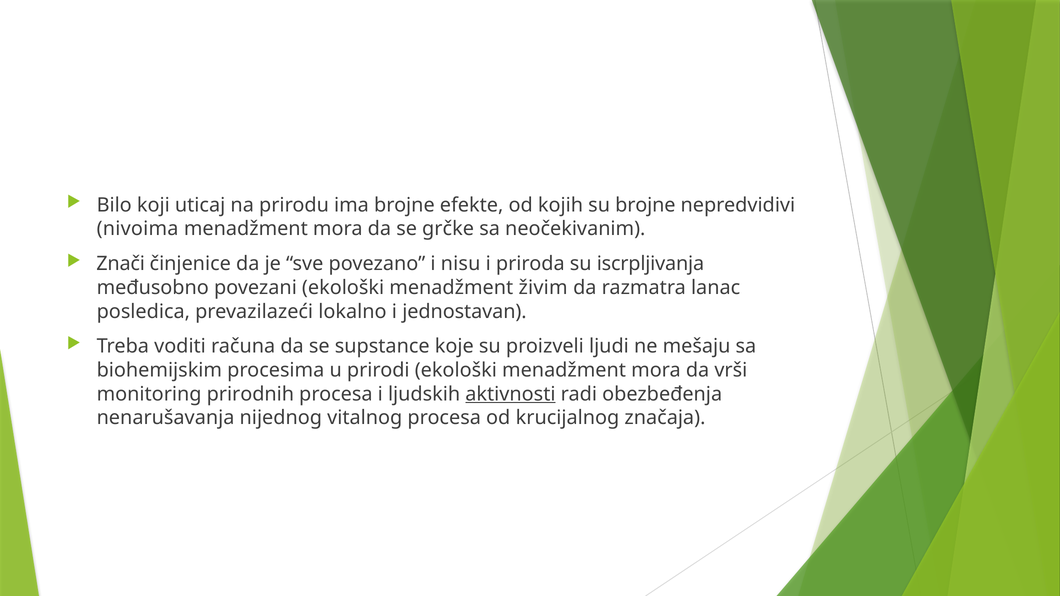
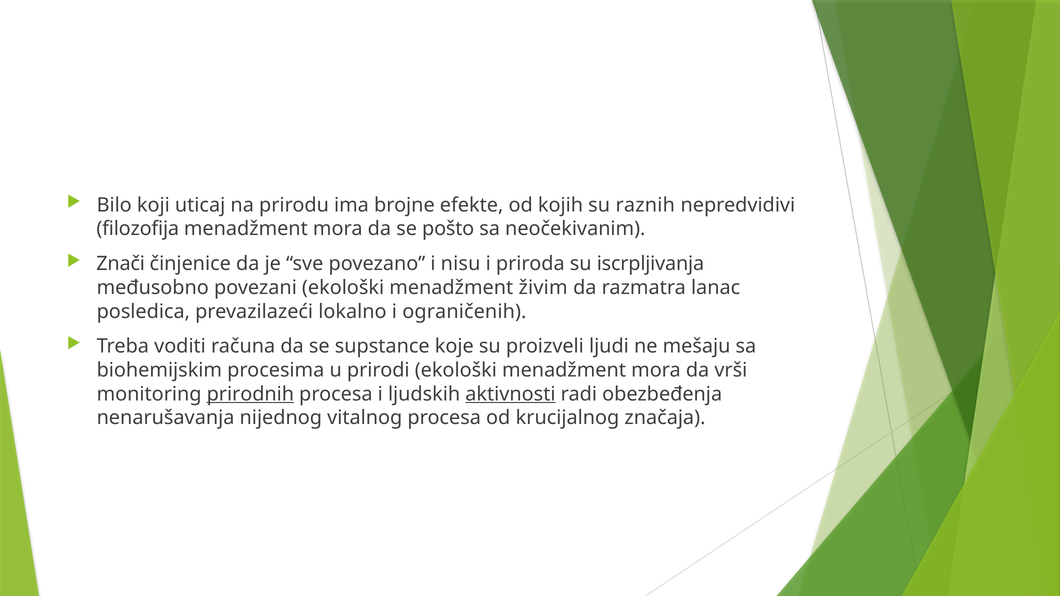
su brojne: brojne -> raznih (645, 205)
nivoima: nivoima -> filozofija (138, 229)
grčke: grčke -> pošto (448, 229)
jednostavan: jednostavan -> ograničenih (464, 312)
prirodnih underline: none -> present (250, 394)
